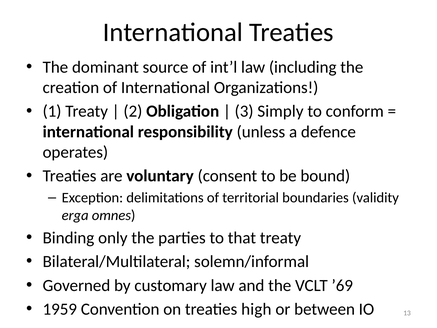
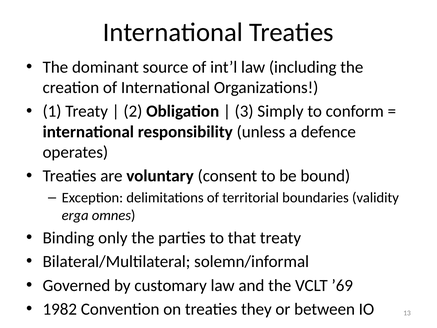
1959: 1959 -> 1982 (60, 309)
high: high -> they (256, 309)
